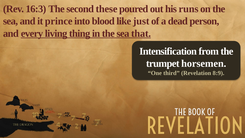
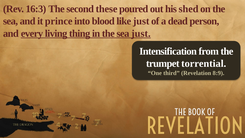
runs: runs -> shed (189, 9)
sea that: that -> just (141, 33)
horsemen: horsemen -> torrential (204, 64)
